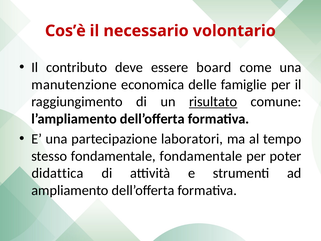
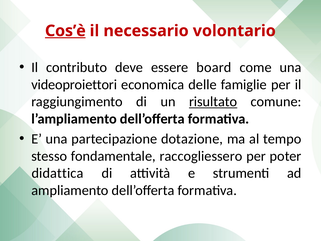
Cos’è underline: none -> present (65, 31)
manutenzione: manutenzione -> videoproiettori (74, 84)
laboratori: laboratori -> dotazione (192, 139)
fondamentale fondamentale: fondamentale -> raccogliessero (201, 156)
